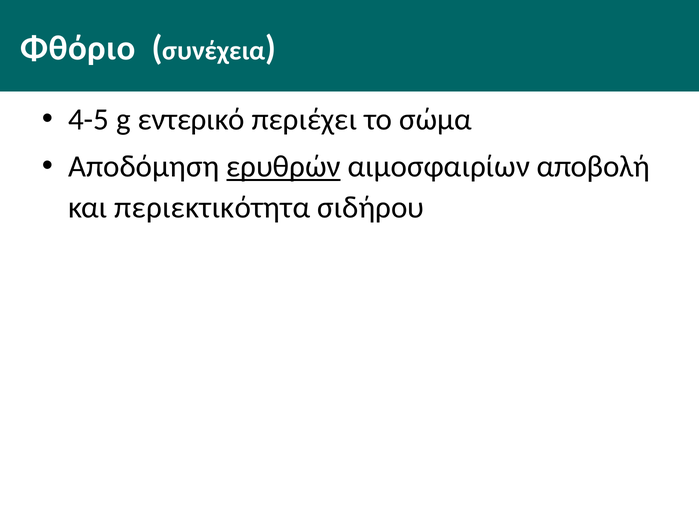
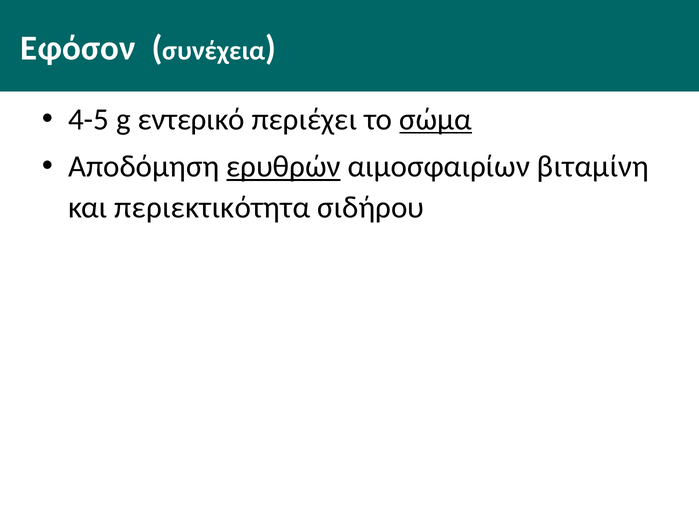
Φθόριο: Φθόριο -> Εφόσον (78, 48)
σώμα underline: none -> present (436, 120)
αποβολή: αποβολή -> βιταμίνη (593, 167)
